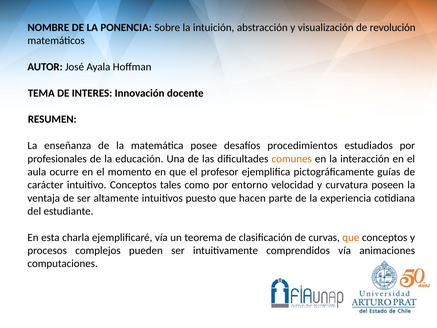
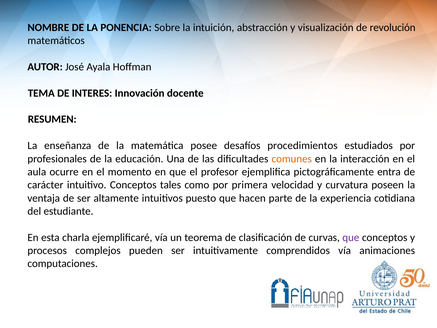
guías: guías -> entra (389, 172)
entorno: entorno -> primera (250, 185)
que colour: orange -> purple (351, 237)
